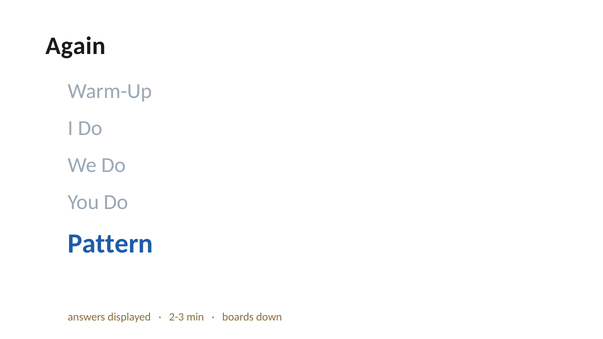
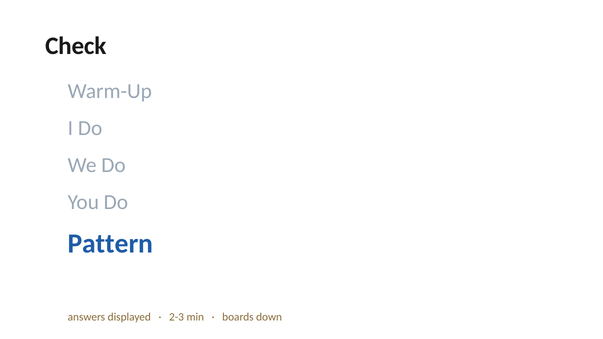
Again: Again -> Check (76, 46)
